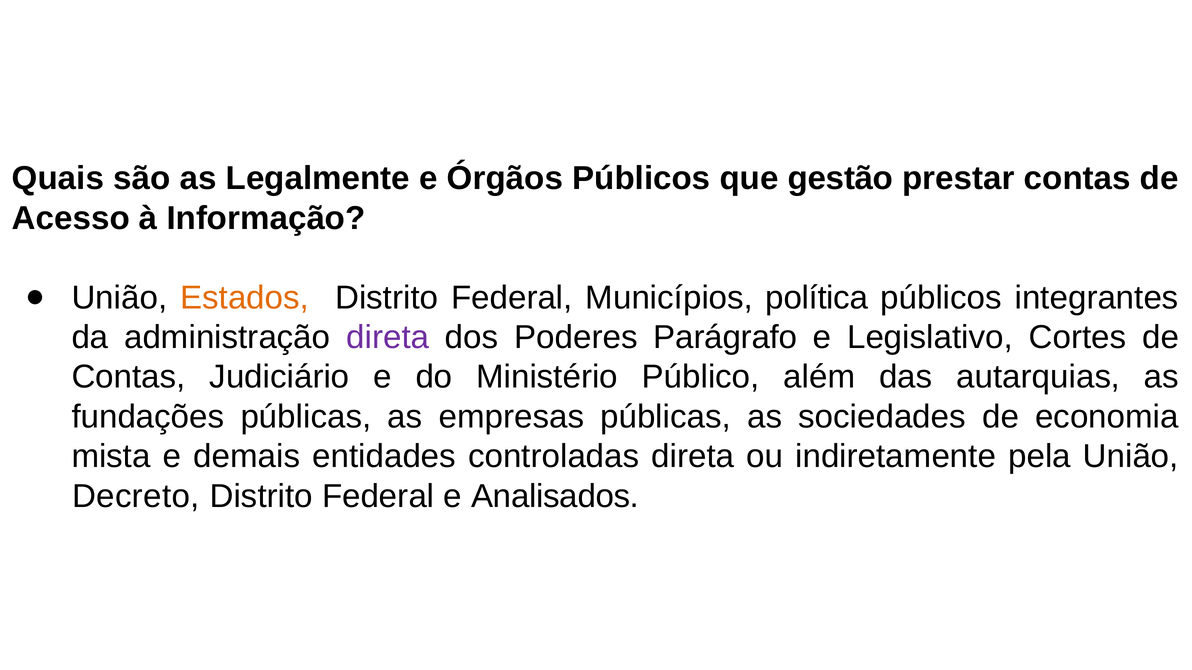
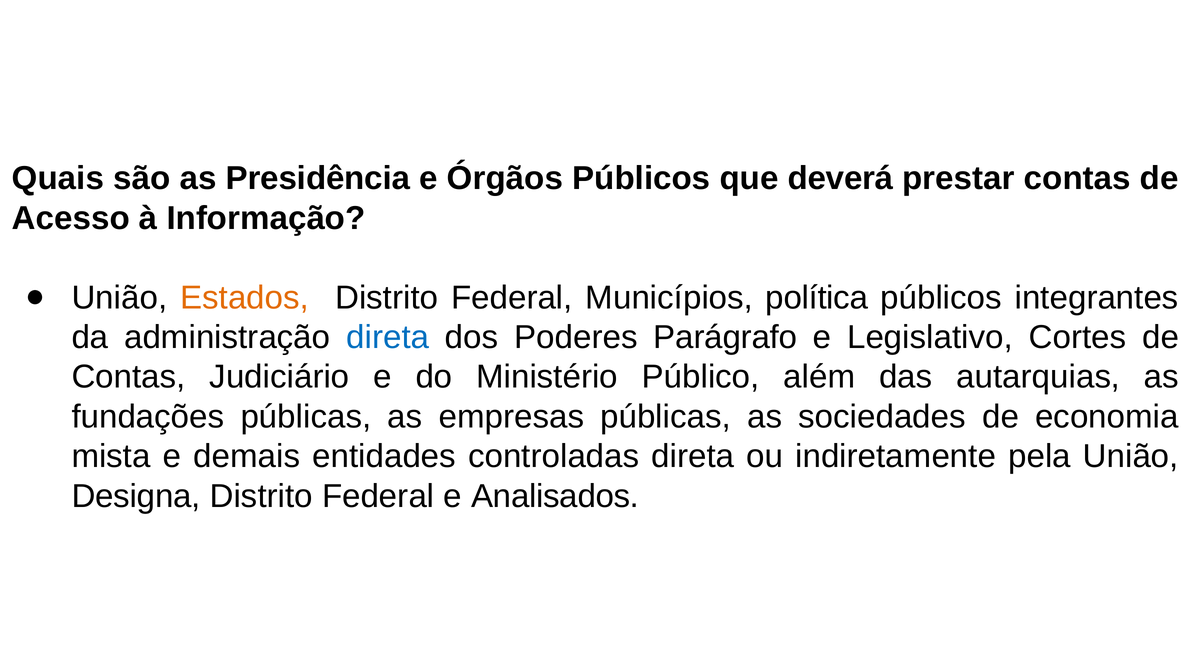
Legalmente: Legalmente -> Presidência (318, 179)
gestão: gestão -> deverá (841, 179)
direta colour: purple -> blue (388, 338)
Decreto: Decreto -> Designa (136, 497)
